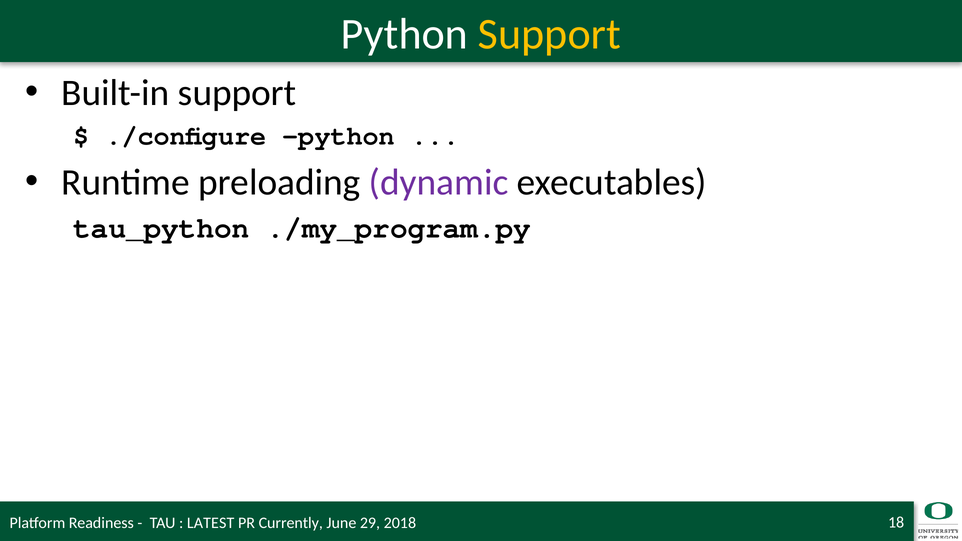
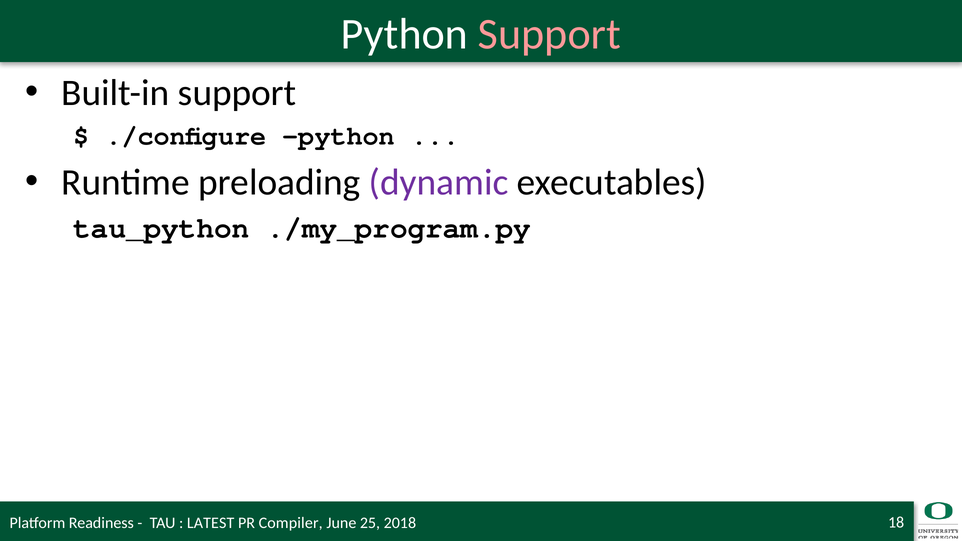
Support colour: yellow -> pink (549, 34)
Currently: Currently -> Compiler (291, 523)
29: 29 -> 25 (370, 523)
